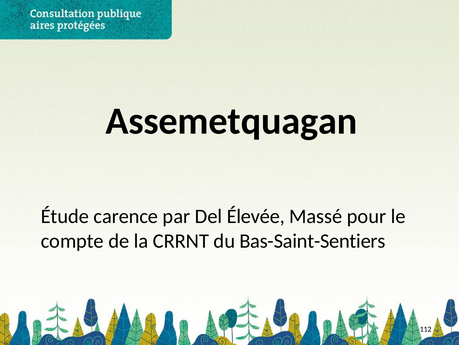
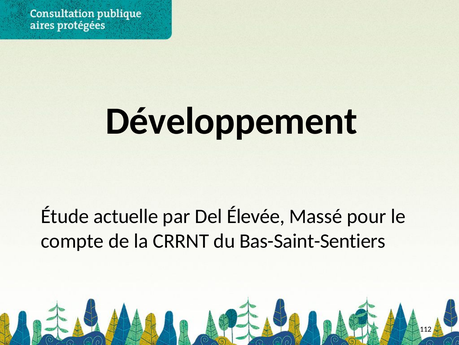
Assemetquagan: Assemetquagan -> Développement (231, 121)
carence: carence -> actuelle (126, 216)
